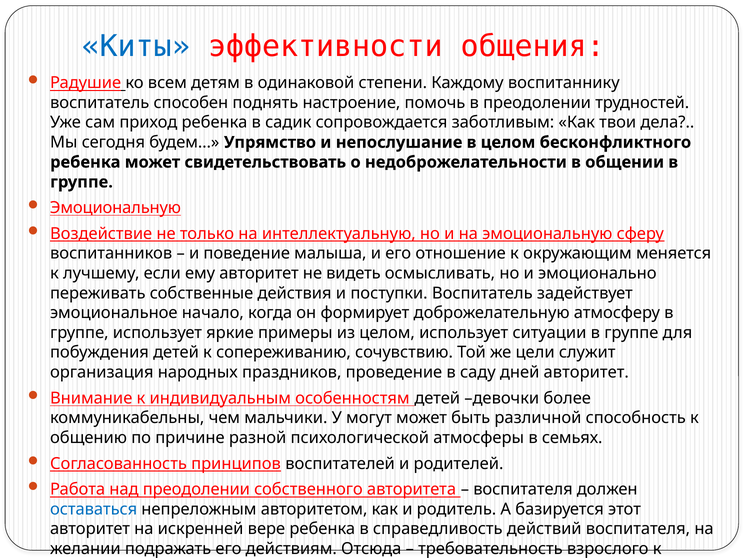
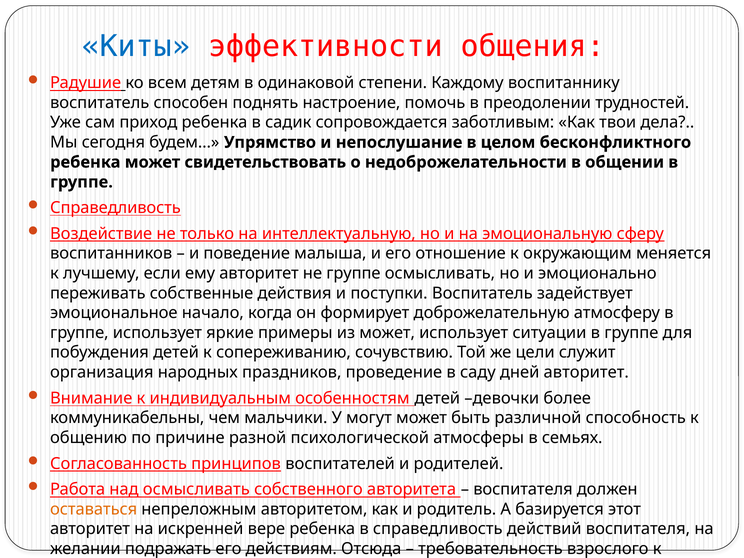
Эмоциональную: Эмоциональную -> Справедливость (115, 208)
не видеть: видеть -> группе (353, 273)
из целом: целом -> может (387, 333)
над преодолении: преодолении -> осмысливать (196, 489)
оставаться colour: blue -> orange (94, 509)
